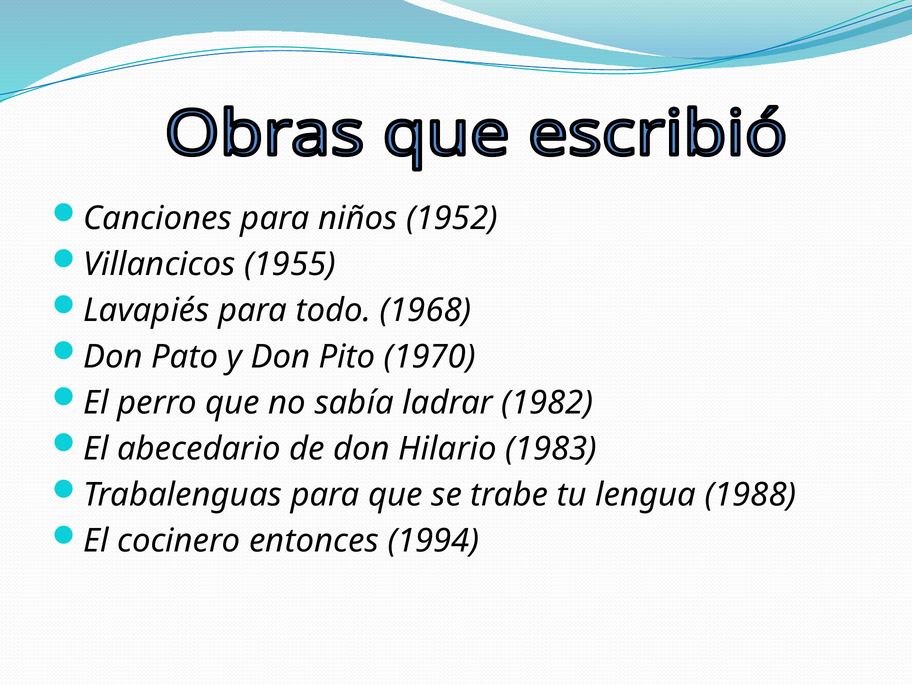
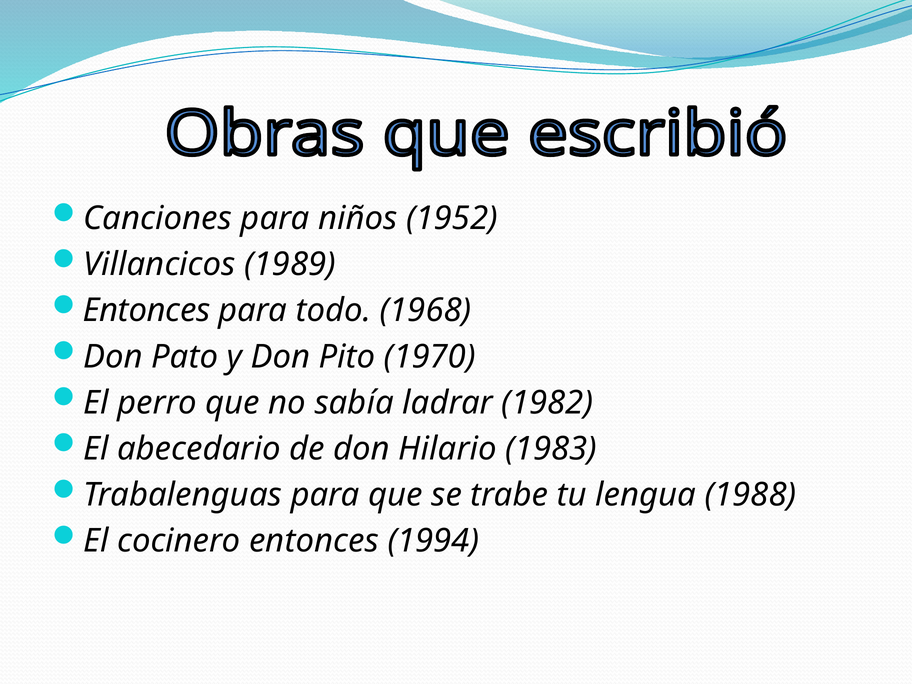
1955: 1955 -> 1989 (290, 265)
Lavapiés: Lavapiés -> Entonces (147, 311)
